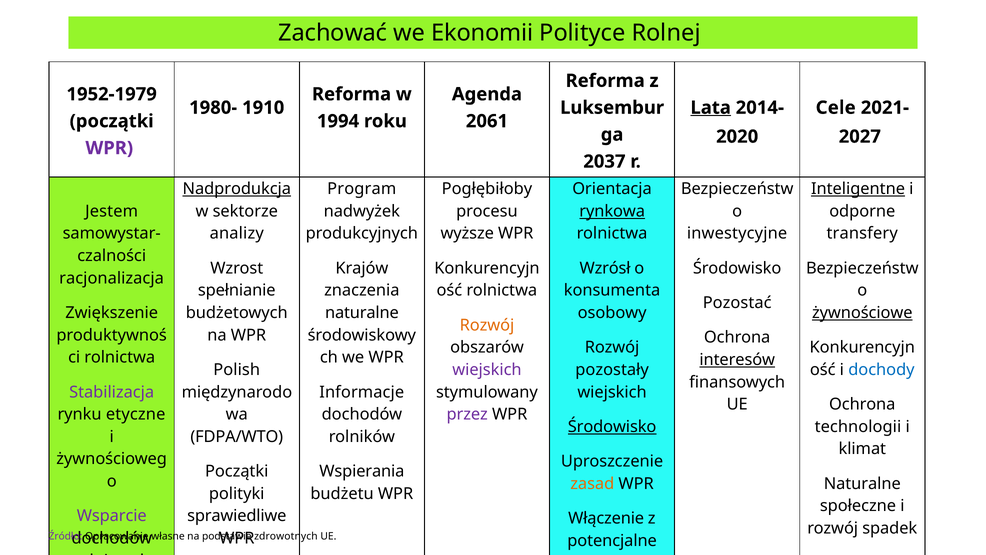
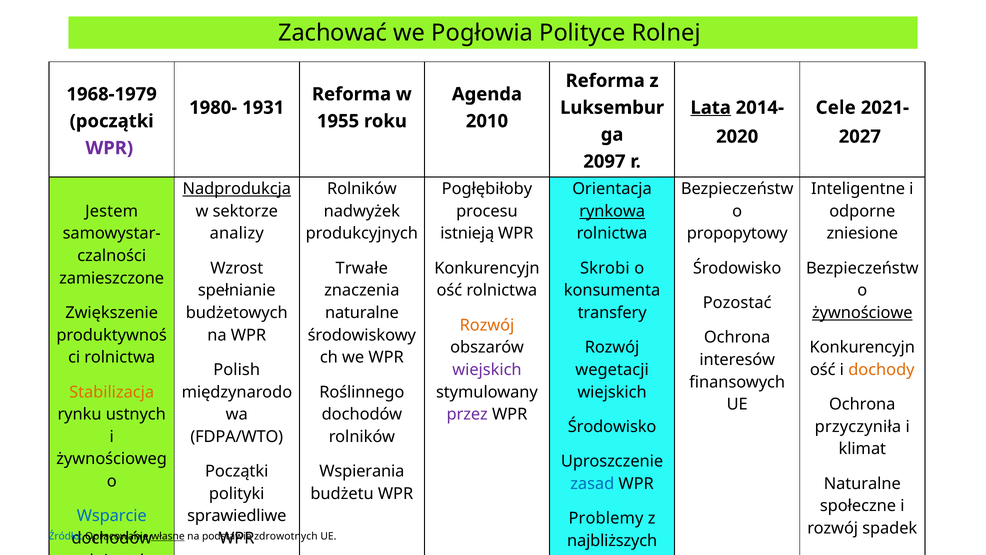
Ekonomii: Ekonomii -> Pogłowia (482, 33)
1952-1979: 1952-1979 -> 1968-1979 (112, 94)
1910: 1910 -> 1931 (263, 108)
1994: 1994 -> 1955 (338, 121)
2061: 2061 -> 2010 (487, 121)
2037: 2037 -> 2097 (604, 161)
Program: Program -> Rolników (362, 189)
Inteligentne underline: present -> none (858, 189)
wyższe: wyższe -> istnieją (467, 233)
inwestycyjne: inwestycyjne -> propopytowy (737, 233)
transfery: transfery -> zniesione (862, 233)
Krajów: Krajów -> Trwałe (362, 268)
Wzrósł: Wzrósł -> Skrobi (605, 268)
racjonalizacja: racjonalizacja -> zamieszczone (112, 278)
osobowy: osobowy -> transfery (612, 313)
interesów underline: present -> none (737, 360)
pozostały: pozostały -> wegetacji (612, 370)
dochody colour: blue -> orange (881, 370)
Stabilizacja colour: purple -> orange (112, 392)
Informacje: Informacje -> Roślinnego (362, 392)
etyczne: etyczne -> ustnych (136, 414)
Środowisko underline: present -> none (612, 426)
technologii: technologii -> przyczyniła (858, 426)
zasad colour: orange -> blue (592, 483)
Wsparcie colour: purple -> blue (112, 516)
Włączenie: Włączenie -> Problemy (606, 518)
Źródło colour: purple -> blue (66, 536)
własne underline: none -> present (168, 536)
potencjalne: potencjalne -> najbliższych (612, 540)
